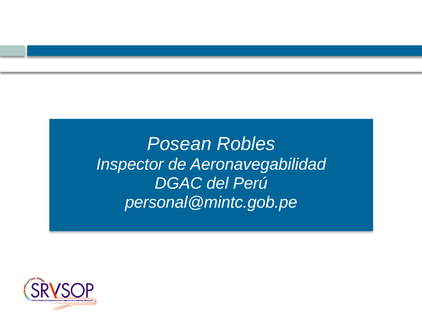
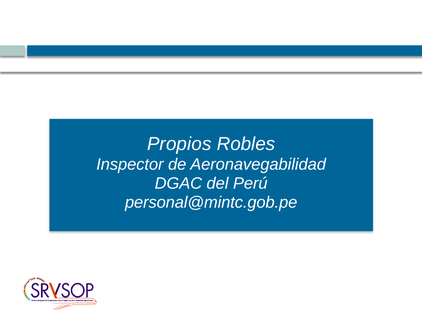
Posean: Posean -> Propios (179, 144)
